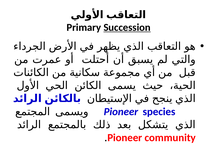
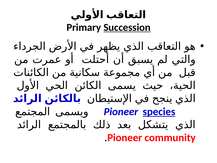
species underline: none -> present (159, 111)
